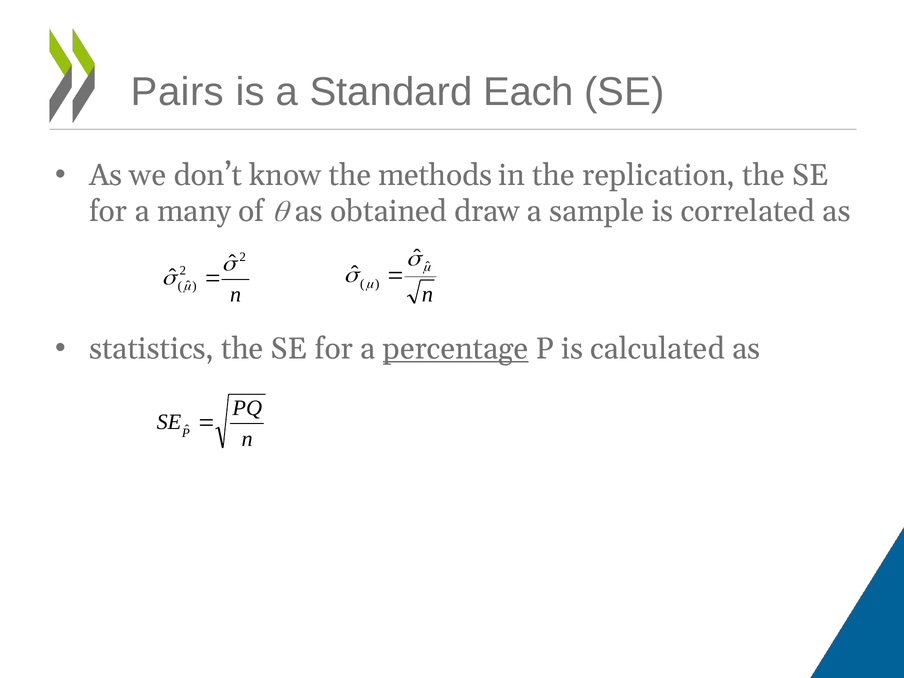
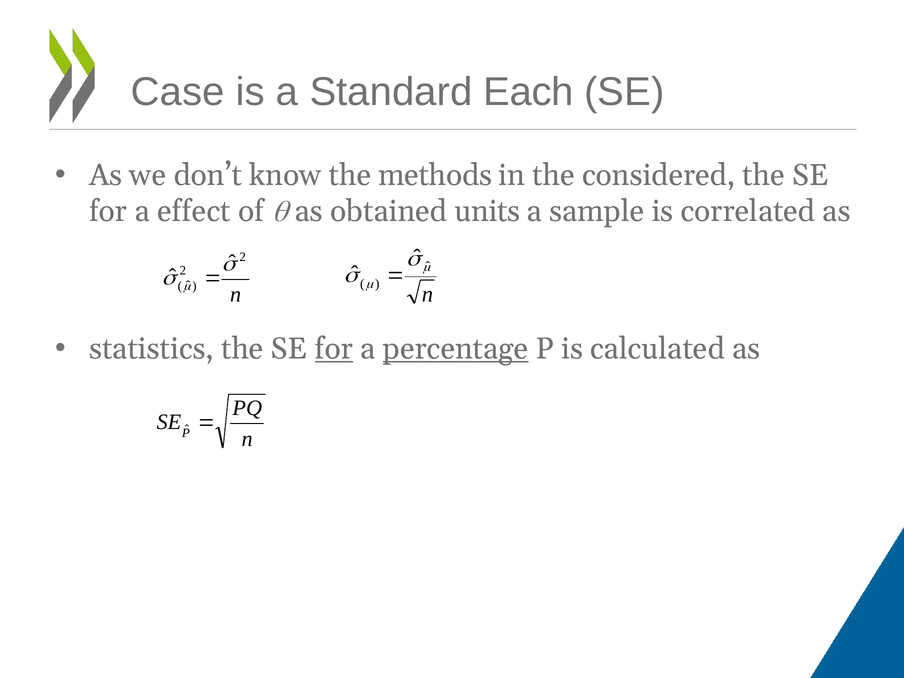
Pairs: Pairs -> Case (178, 92)
replication: replication -> considered (659, 175)
many: many -> effect (194, 212)
draw: draw -> units (487, 212)
for underline: none -> present (334, 349)
